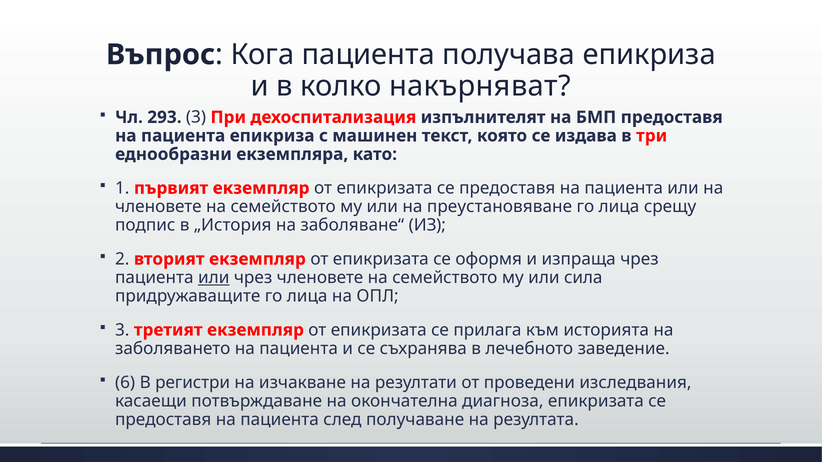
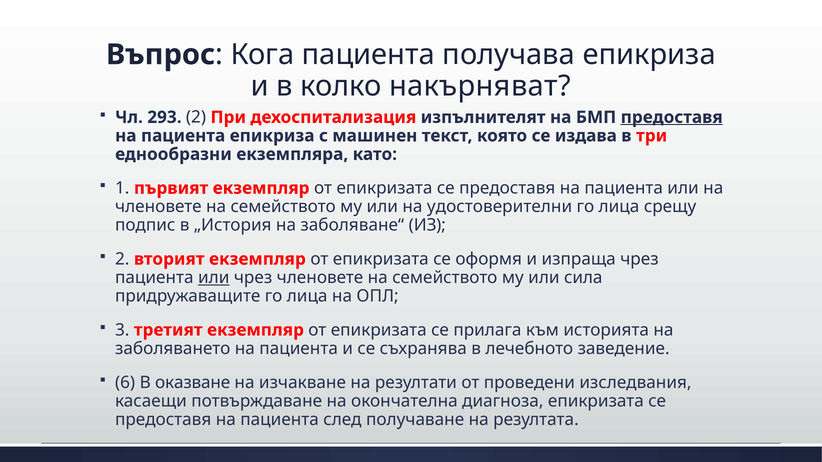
293 3: 3 -> 2 (196, 117)
предоставя underline: none -> present (672, 117)
преустановяване: преустановяване -> удостоверителни (500, 207)
регистри: регистри -> оказване (193, 383)
